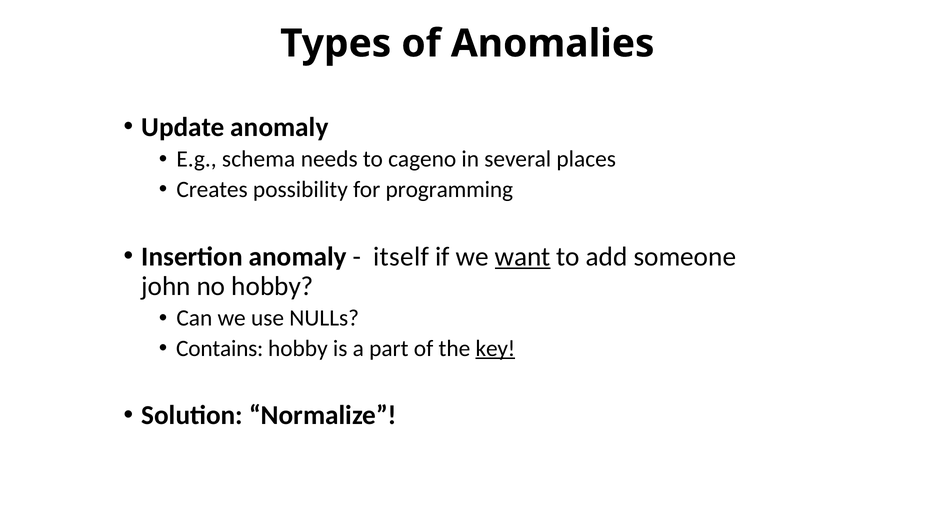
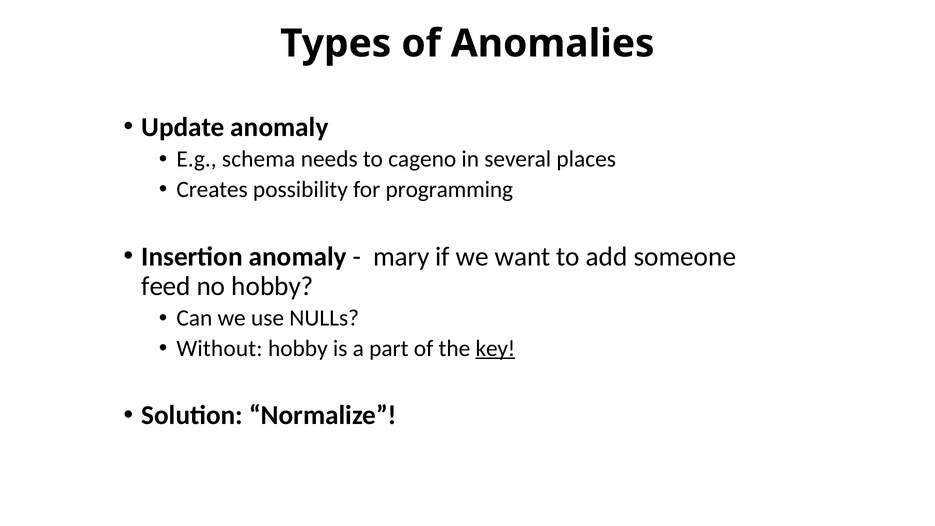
itself: itself -> mary (401, 257)
want underline: present -> none (523, 257)
john: john -> feed (166, 286)
Contains: Contains -> Without (220, 348)
